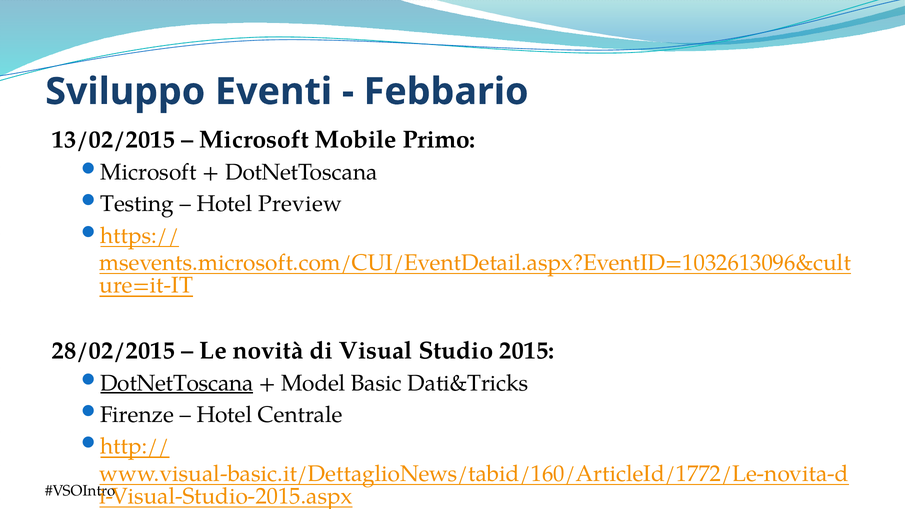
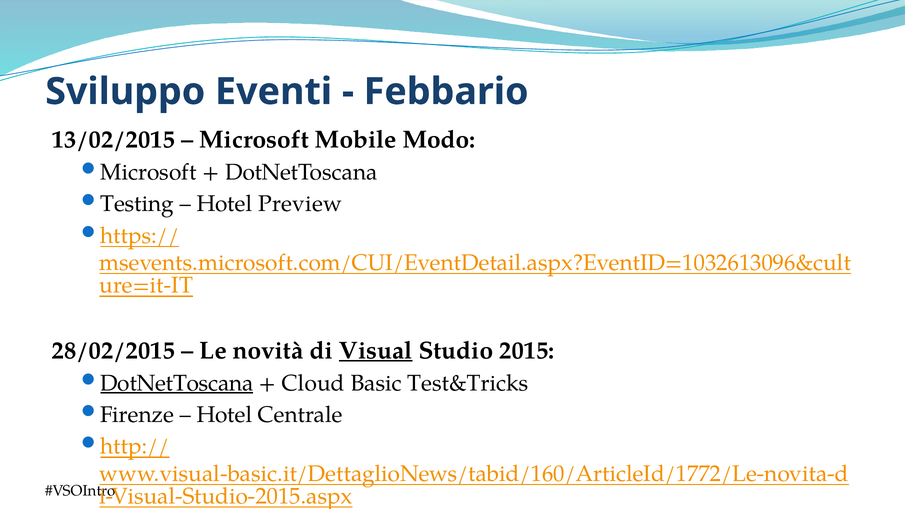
Primo: Primo -> Modo (439, 140)
Visual underline: none -> present (376, 350)
Model: Model -> Cloud (313, 383)
Dati&Tricks: Dati&Tricks -> Test&Tricks (468, 383)
